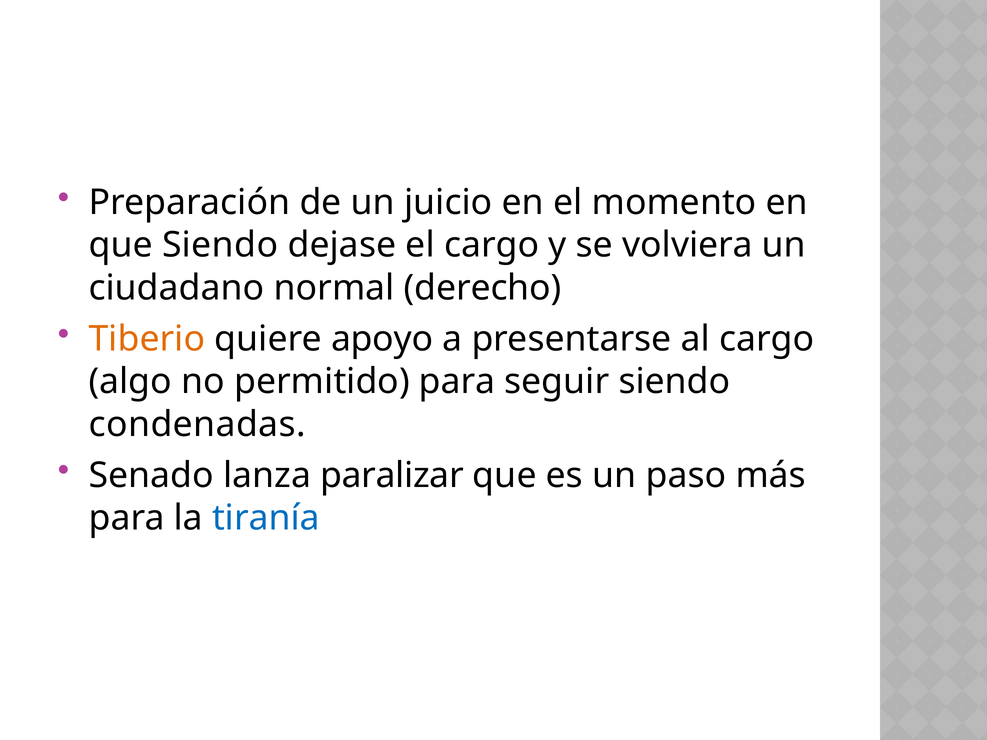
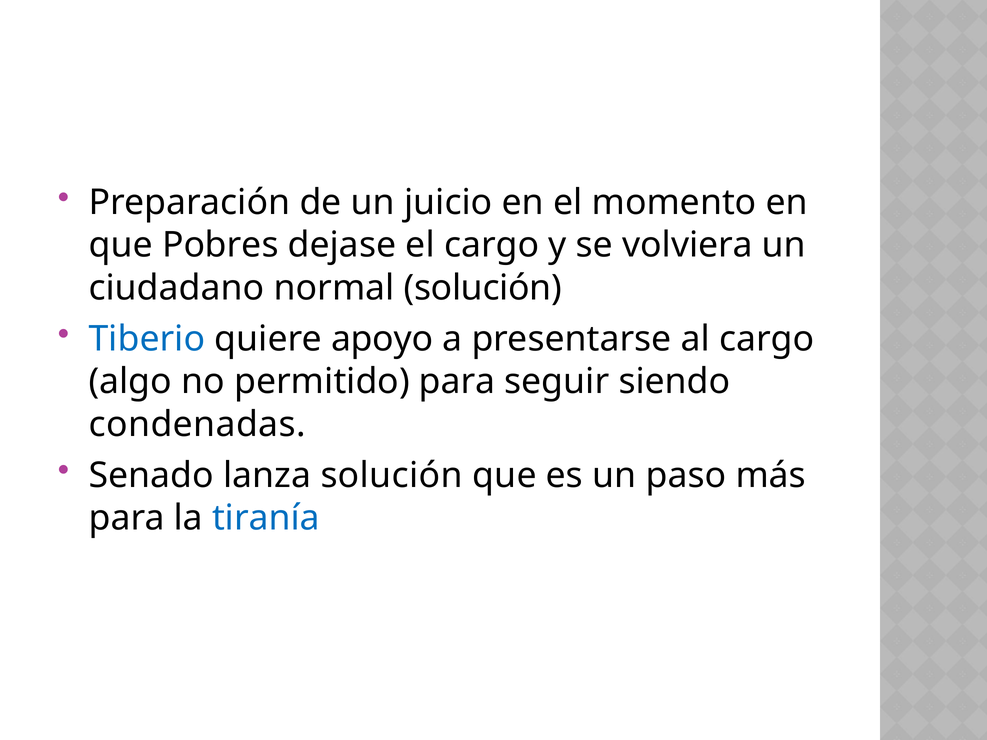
que Siendo: Siendo -> Pobres (220, 245)
normal derecho: derecho -> solución (483, 288)
Tiberio colour: orange -> blue (147, 339)
lanza paralizar: paralizar -> solución (392, 475)
